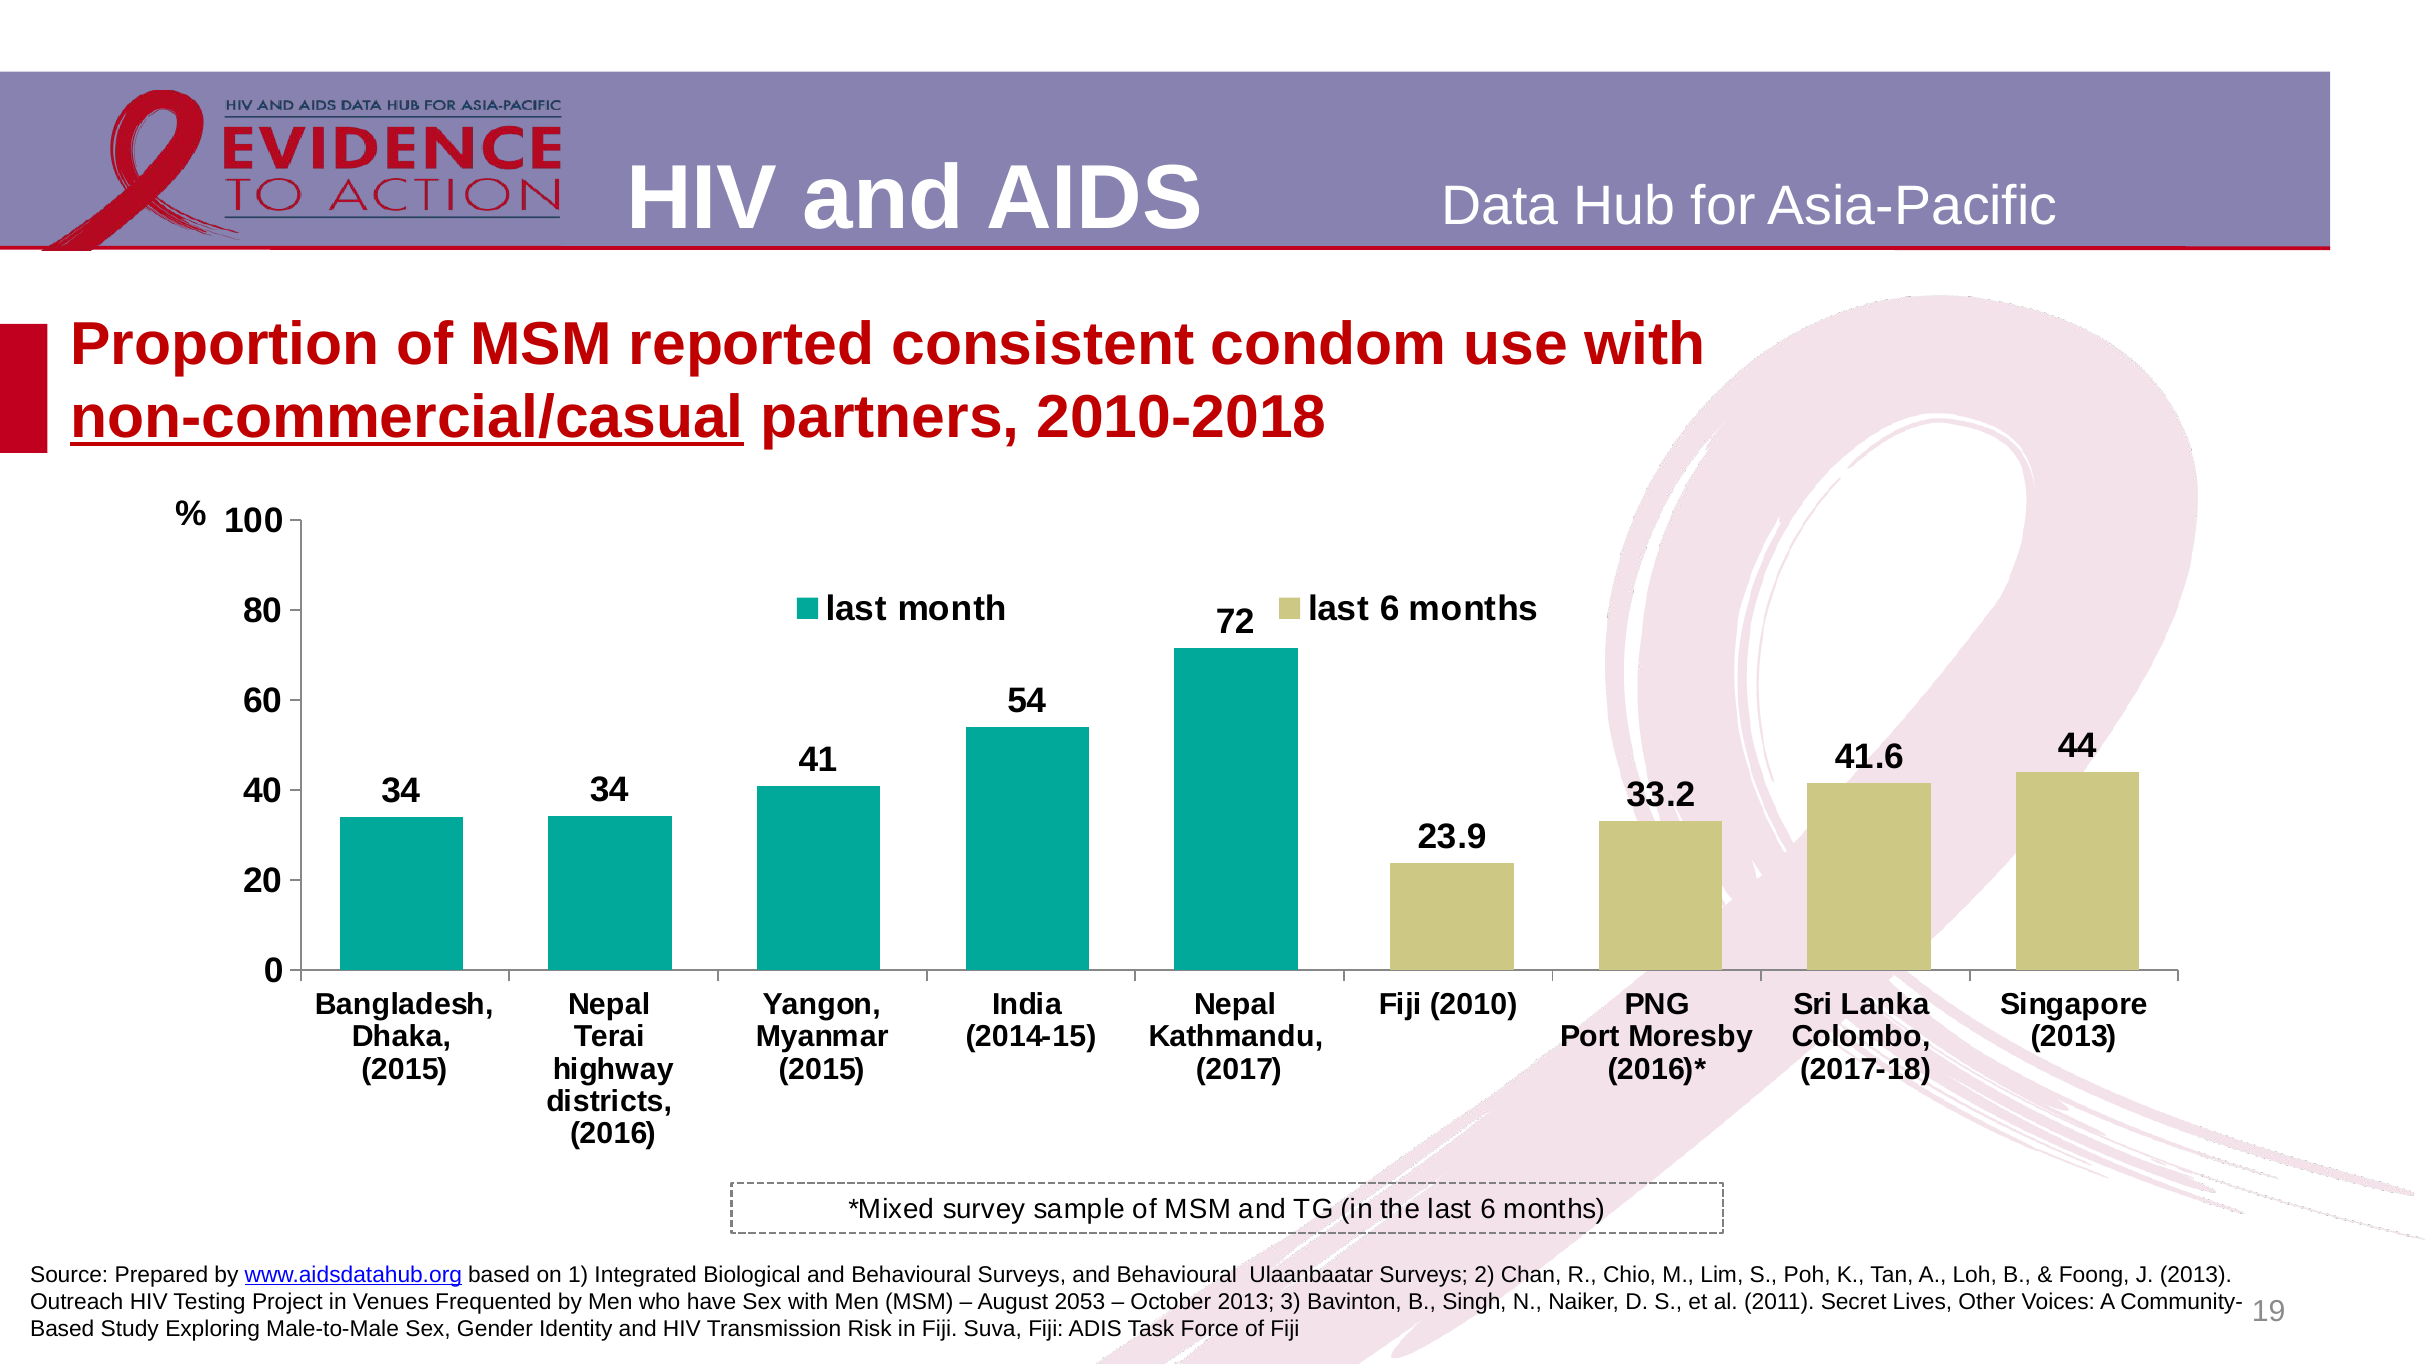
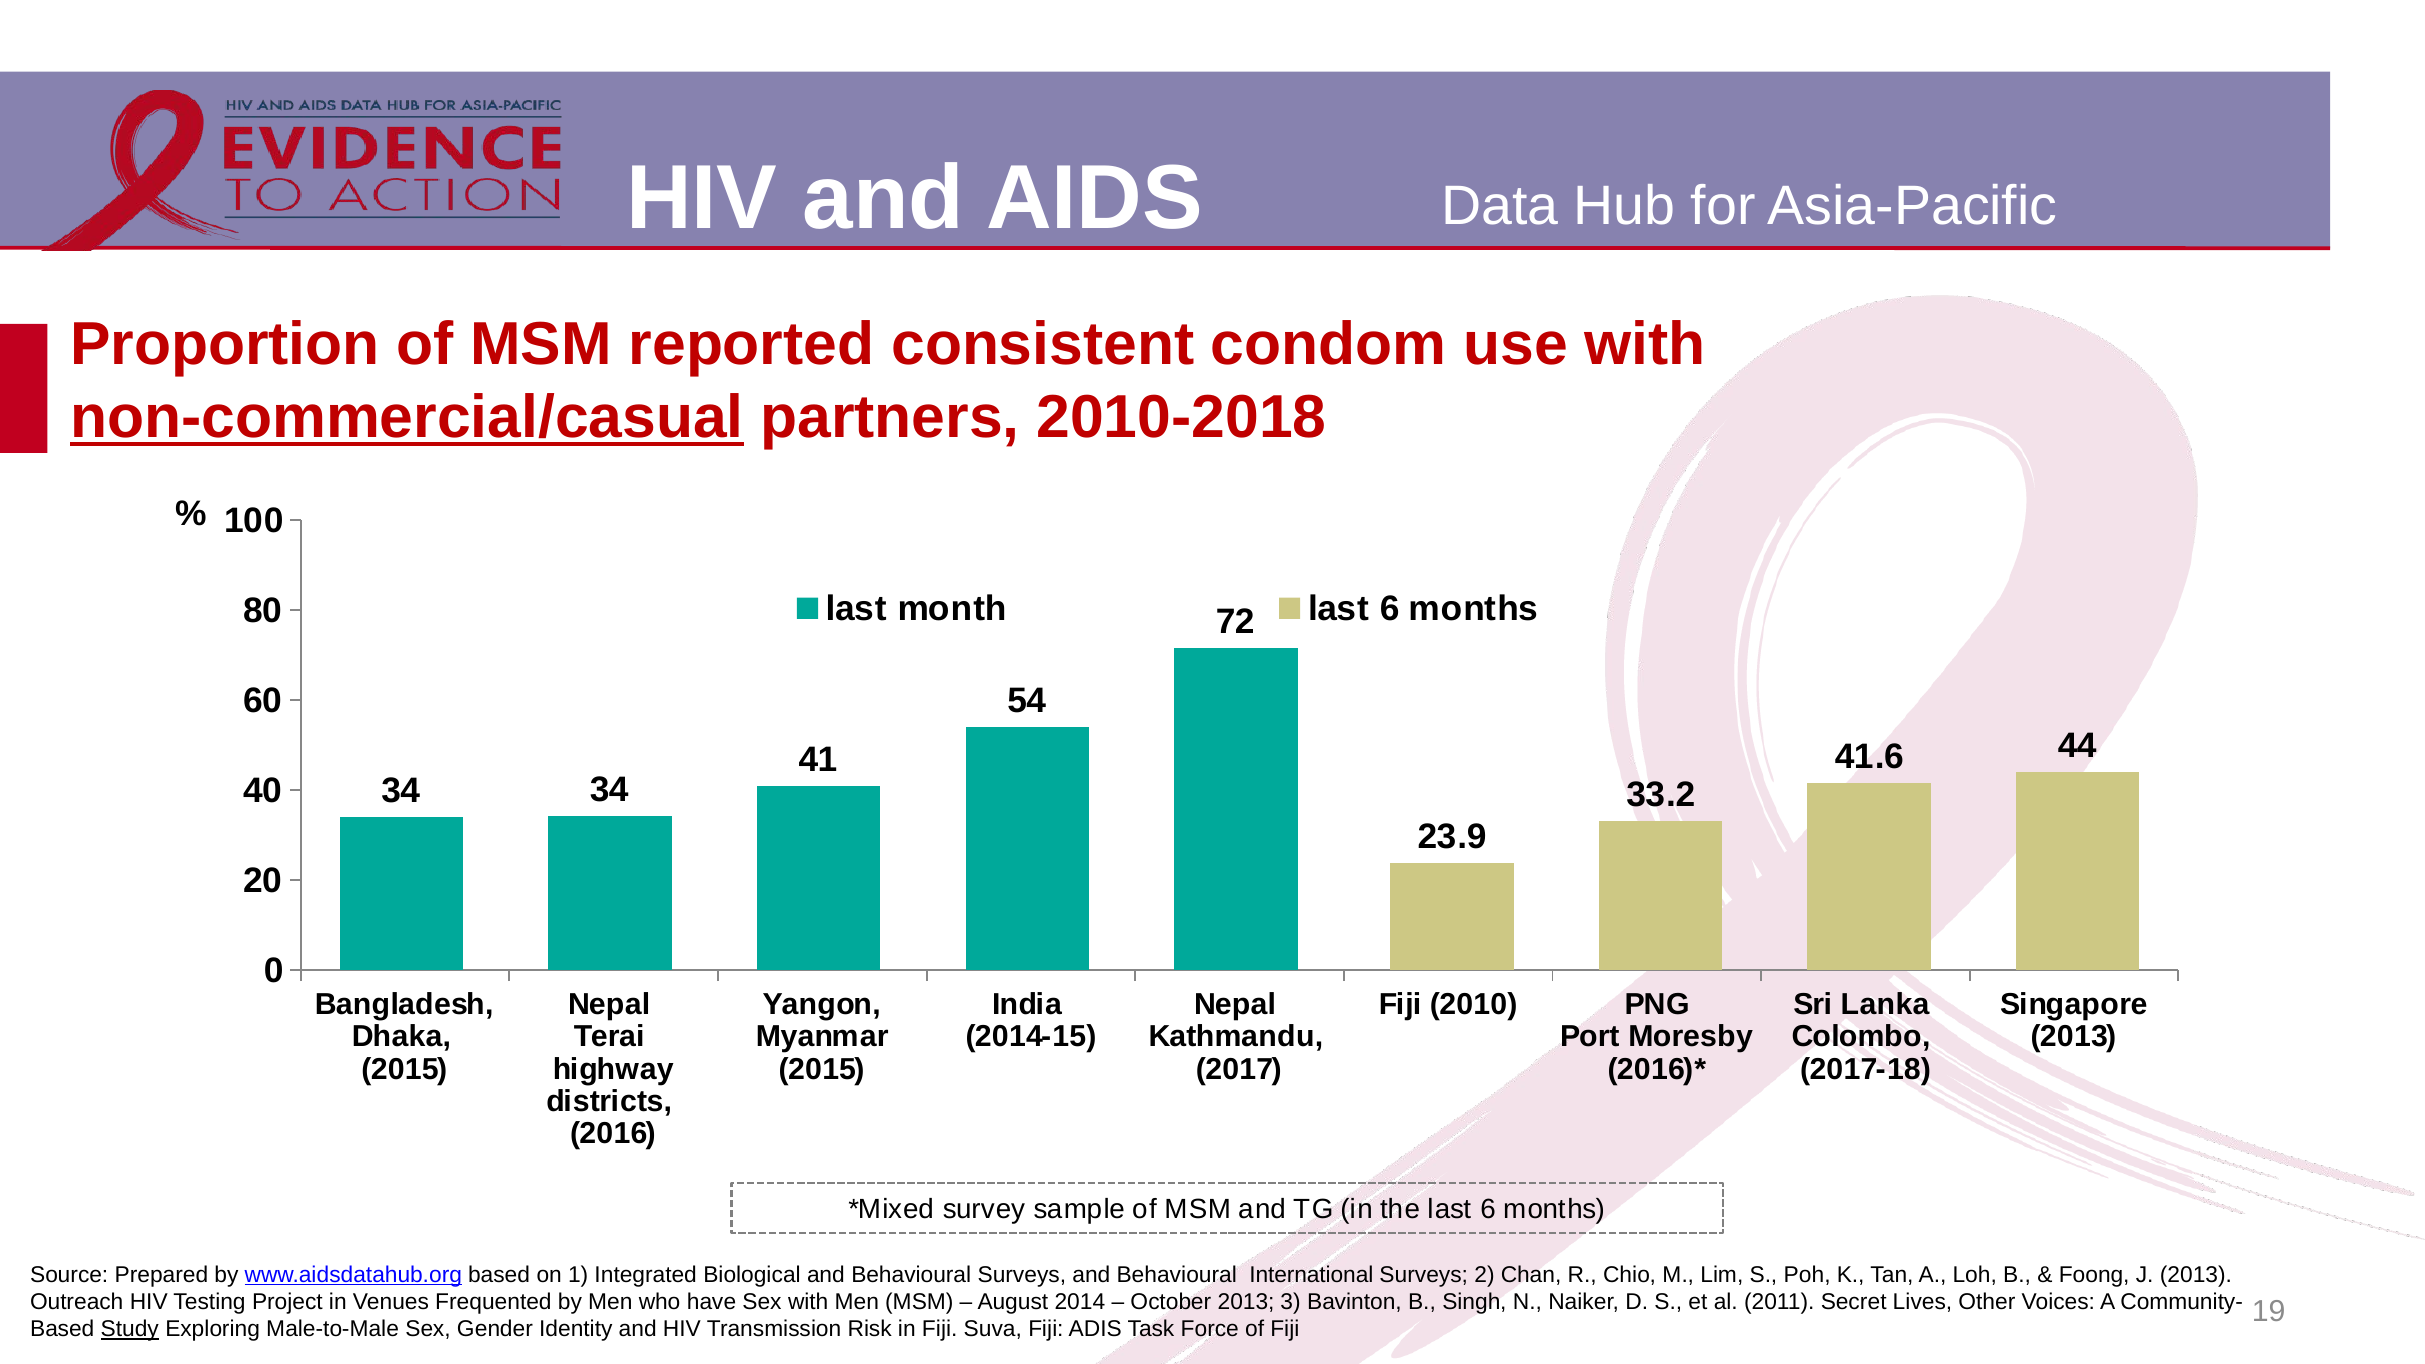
Ulaanbaatar: Ulaanbaatar -> International (1311, 1275)
2053: 2053 -> 2014 (1080, 1302)
Study underline: none -> present (130, 1329)
